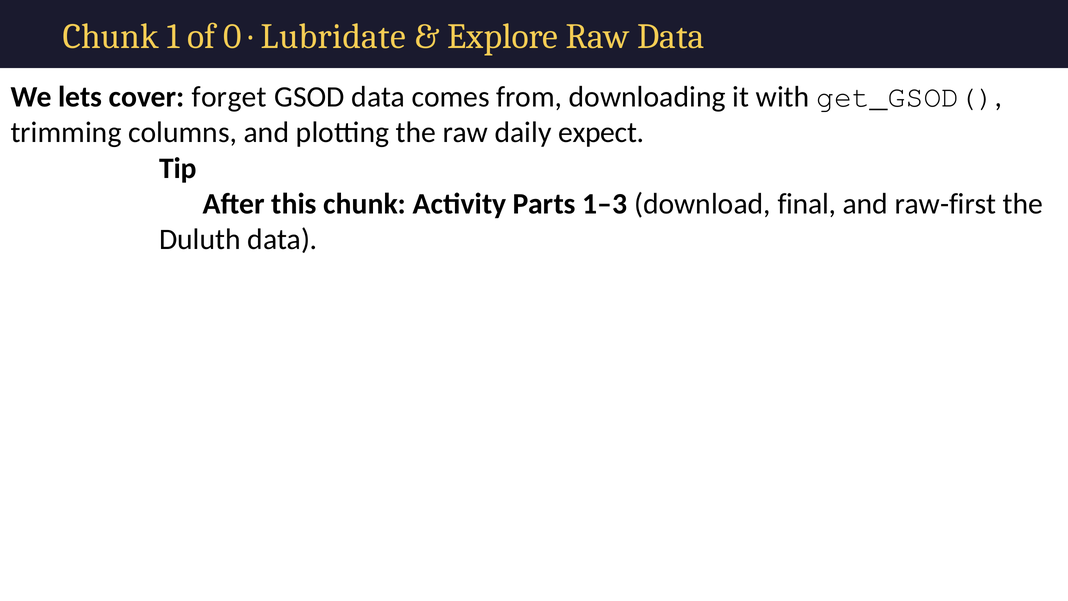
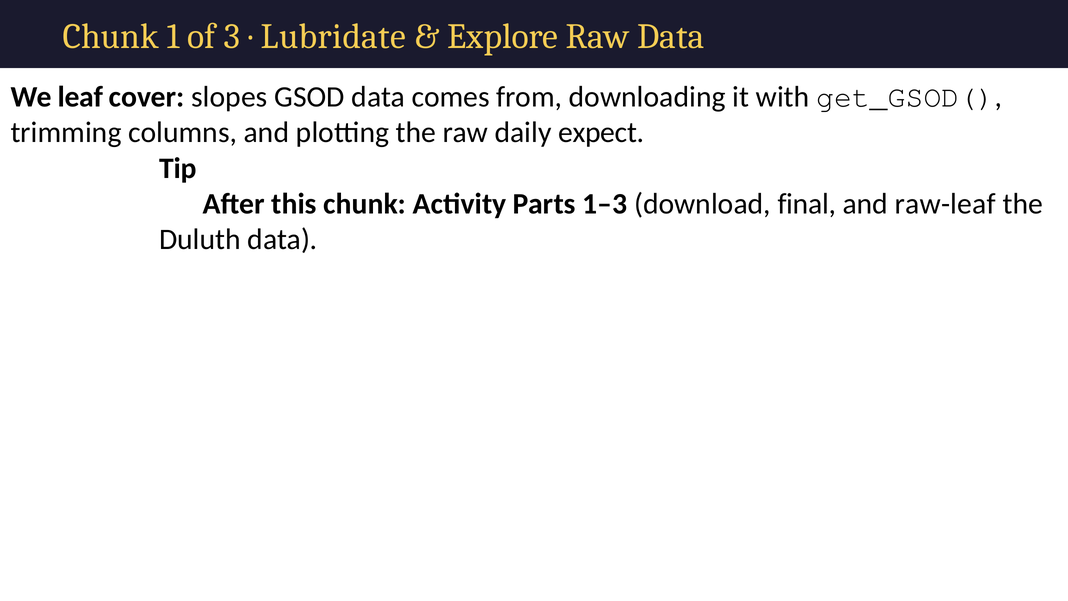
0: 0 -> 3 (232, 37)
lets: lets -> leaf (80, 97)
forget: forget -> slopes (229, 97)
raw-first: raw-first -> raw-leaf (945, 204)
